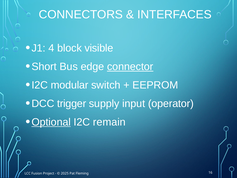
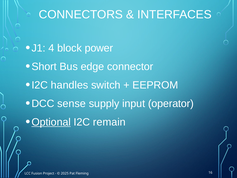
visible: visible -> power (99, 48)
connector underline: present -> none (130, 66)
modular: modular -> handles (70, 85)
trigger: trigger -> sense (72, 103)
